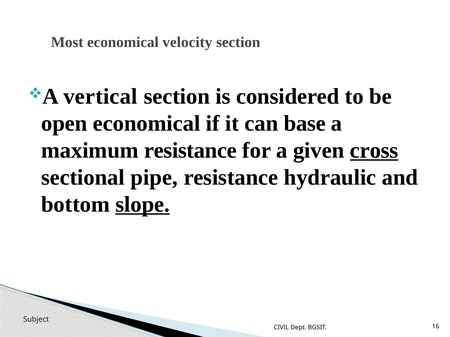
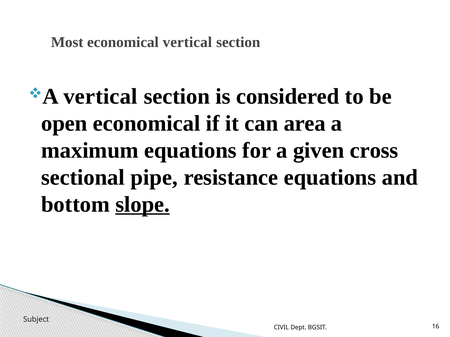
economical velocity: velocity -> vertical (187, 42)
base: base -> area (305, 124)
maximum resistance: resistance -> equations (190, 151)
cross underline: present -> none (374, 151)
resistance hydraulic: hydraulic -> equations (330, 178)
